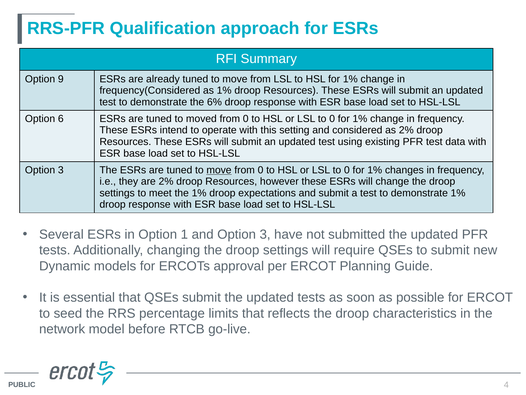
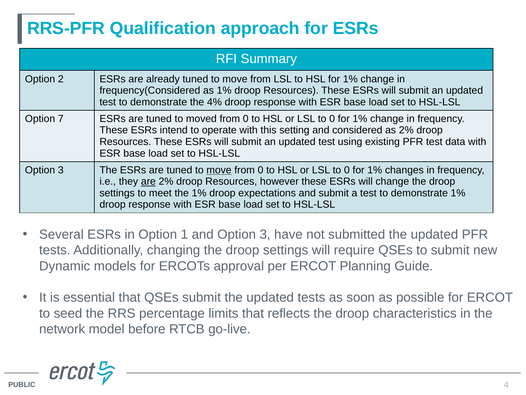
9: 9 -> 2 (61, 79)
6%: 6% -> 4% (214, 102)
6: 6 -> 7 (61, 119)
are underline: none -> present (148, 181)
